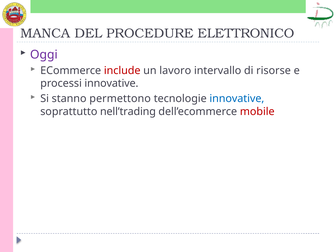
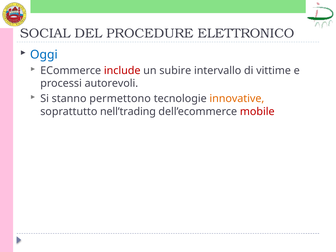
MANCA: MANCA -> SOCIAL (45, 33)
Oggi colour: purple -> blue (44, 55)
lavoro: lavoro -> subire (175, 71)
risorse: risorse -> vittime (274, 71)
processi innovative: innovative -> autorevoli (111, 83)
innovative colour: blue -> orange (237, 99)
